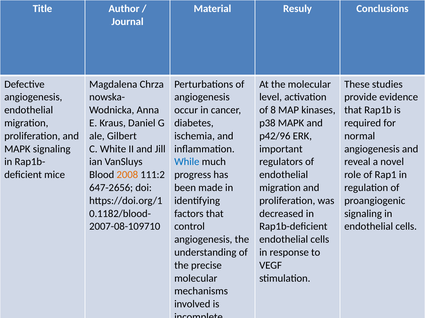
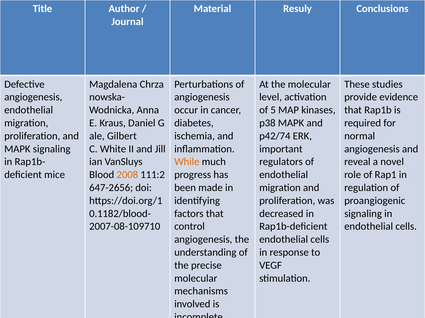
8: 8 -> 5 (273, 110)
p42/96: p42/96 -> p42/74 (275, 136)
While colour: blue -> orange (187, 162)
